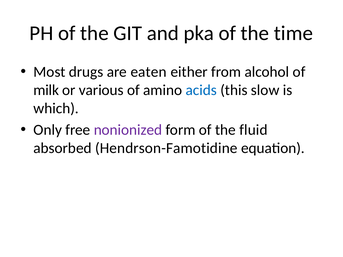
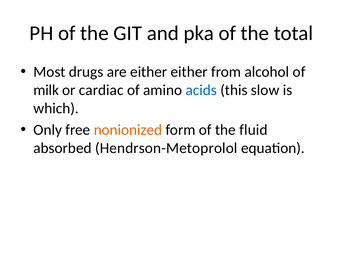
time: time -> total (294, 33)
are eaten: eaten -> either (149, 72)
various: various -> cardiac (101, 90)
nonionized colour: purple -> orange (128, 130)
Hendrson-Famotidine: Hendrson-Famotidine -> Hendrson-Metoprolol (166, 148)
